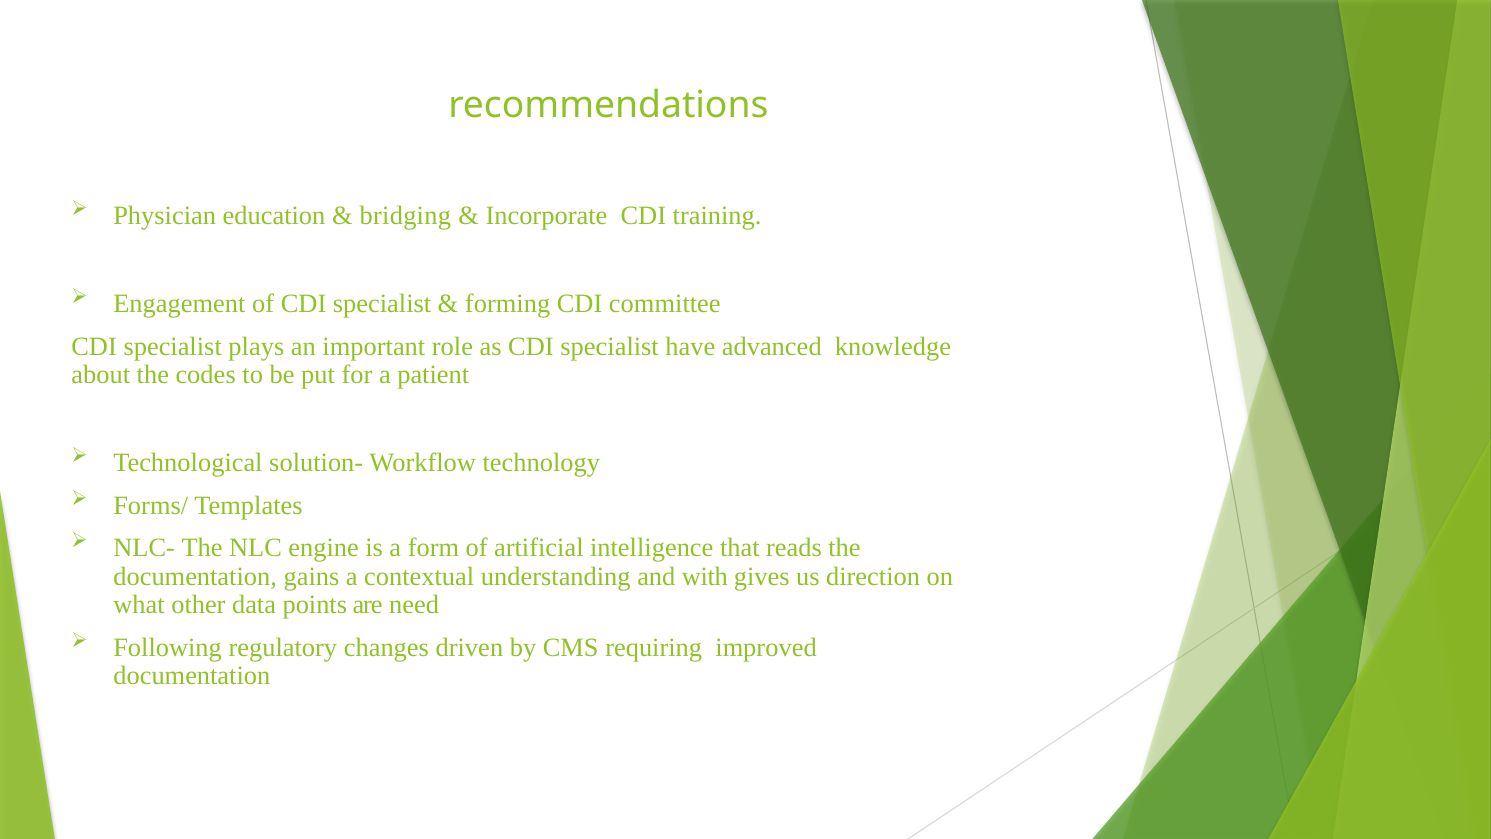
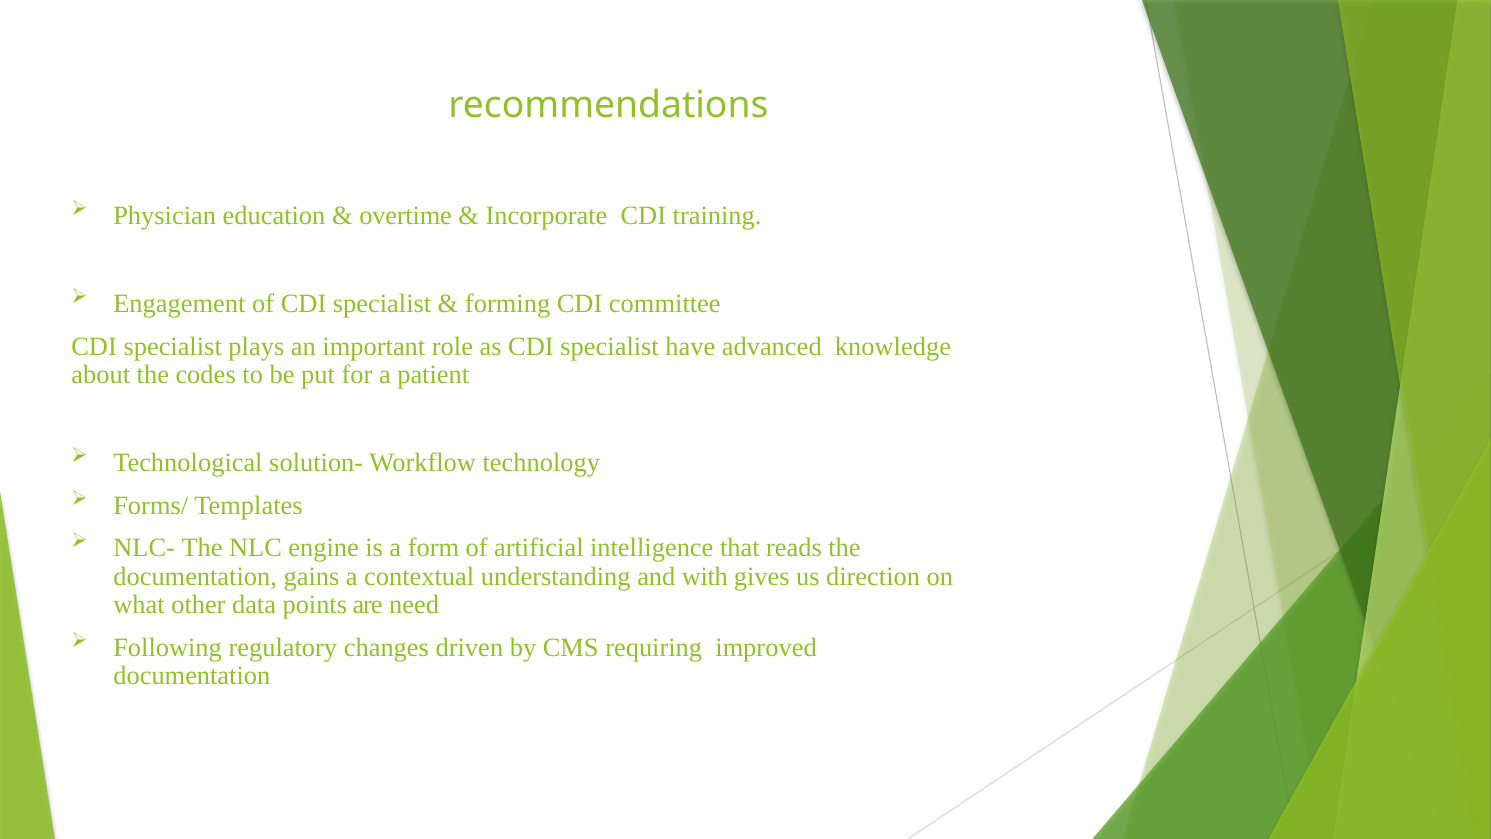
bridging: bridging -> overtime (406, 216)
